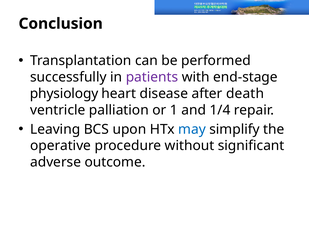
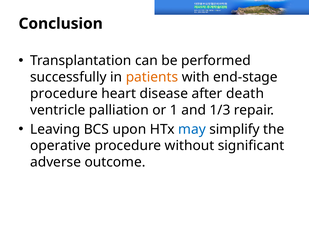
patients colour: purple -> orange (152, 77)
physiology: physiology -> procedure (64, 94)
1/4: 1/4 -> 1/3 (220, 110)
